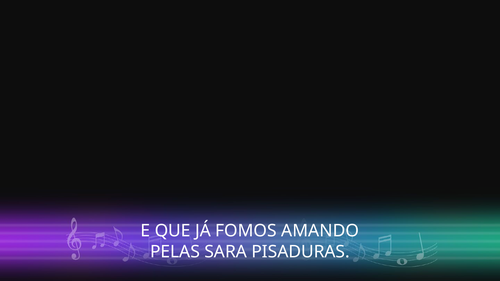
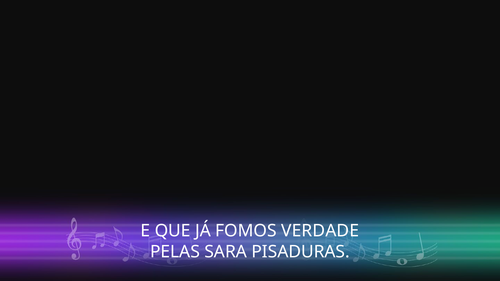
AMANDO: AMANDO -> VERDADE (320, 231)
